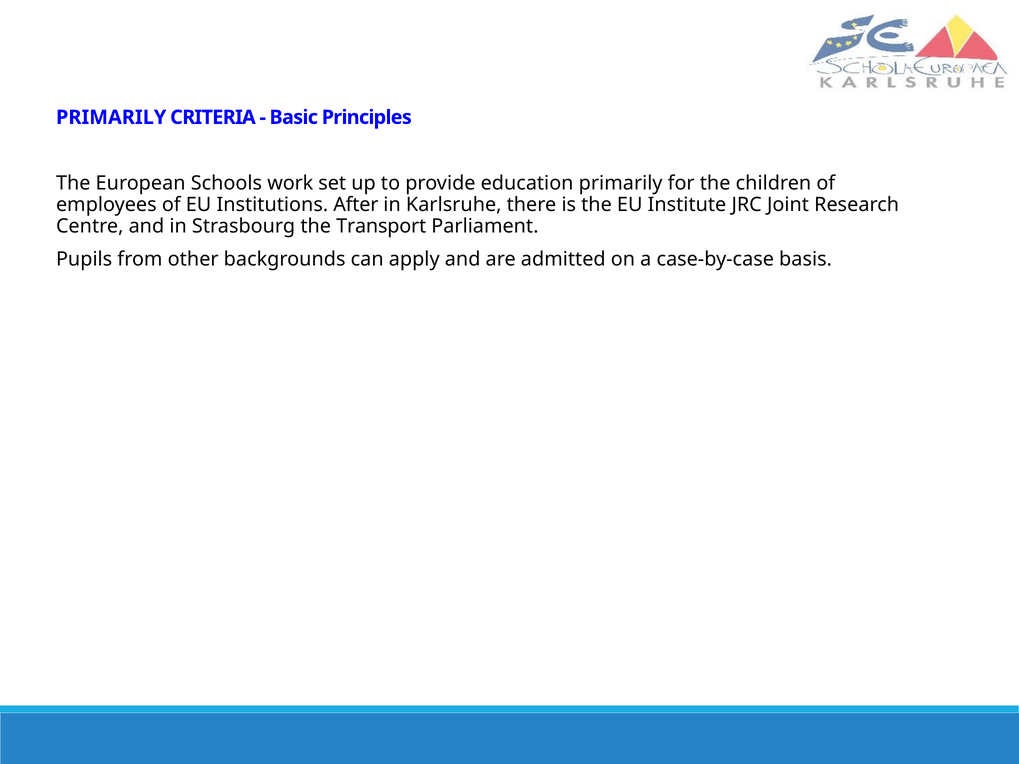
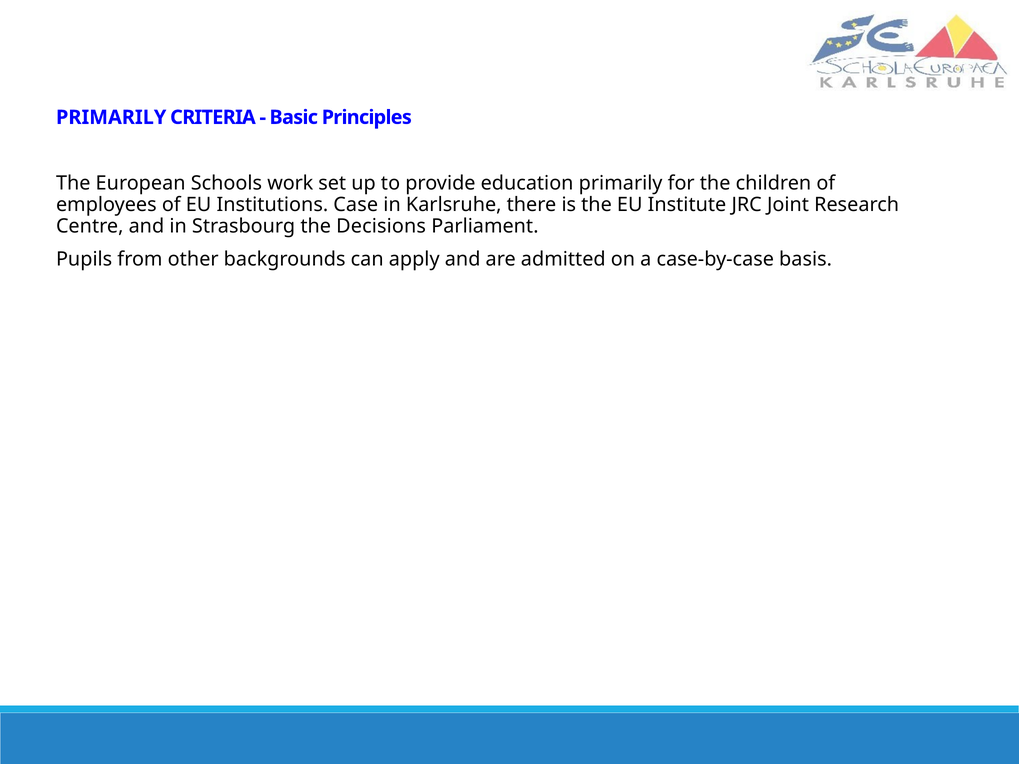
After: After -> Case (356, 205)
Transport: Transport -> Decisions (381, 226)
